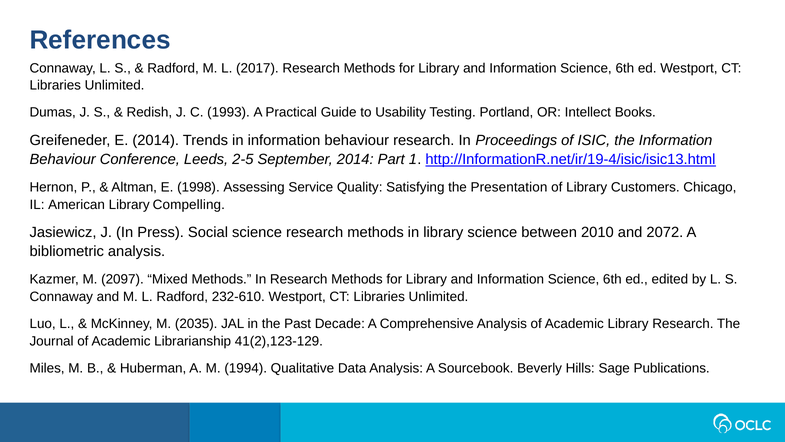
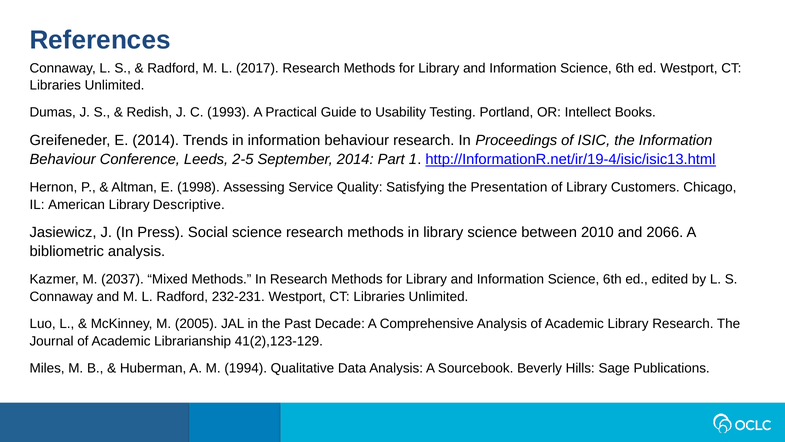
Compelling: Compelling -> Descriptive (189, 204)
2072: 2072 -> 2066 (665, 232)
2097: 2097 -> 2037 (122, 279)
232-610: 232-610 -> 232-231 (238, 296)
2035: 2035 -> 2005 (196, 323)
